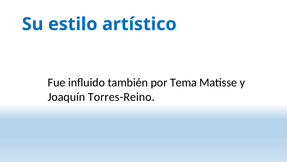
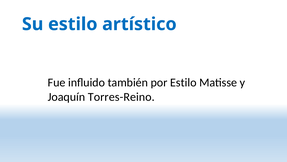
por Tema: Tema -> Estilo (183, 82)
